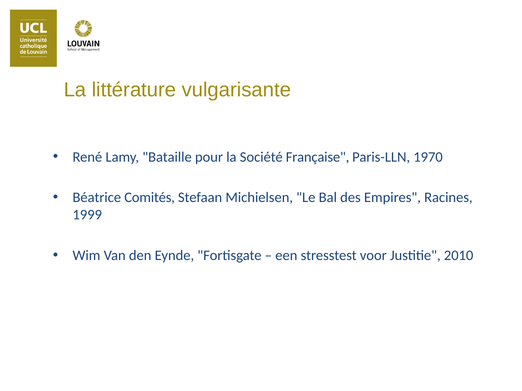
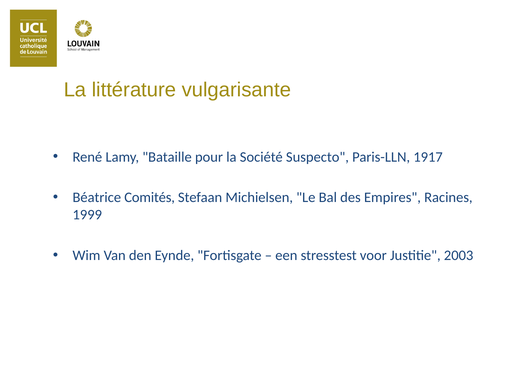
Française: Française -> Suspecto (317, 157)
1970: 1970 -> 1917 (428, 157)
2010: 2010 -> 2003 (459, 256)
